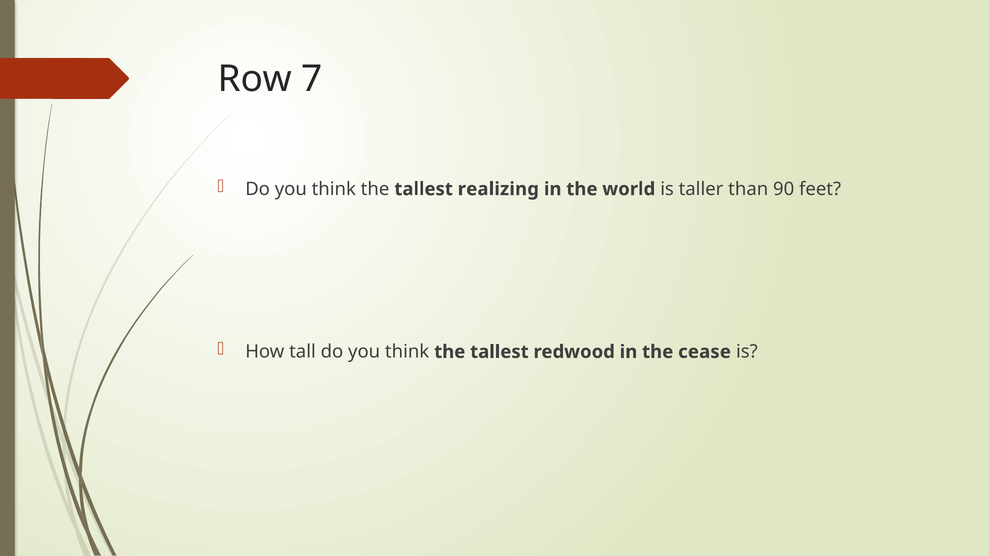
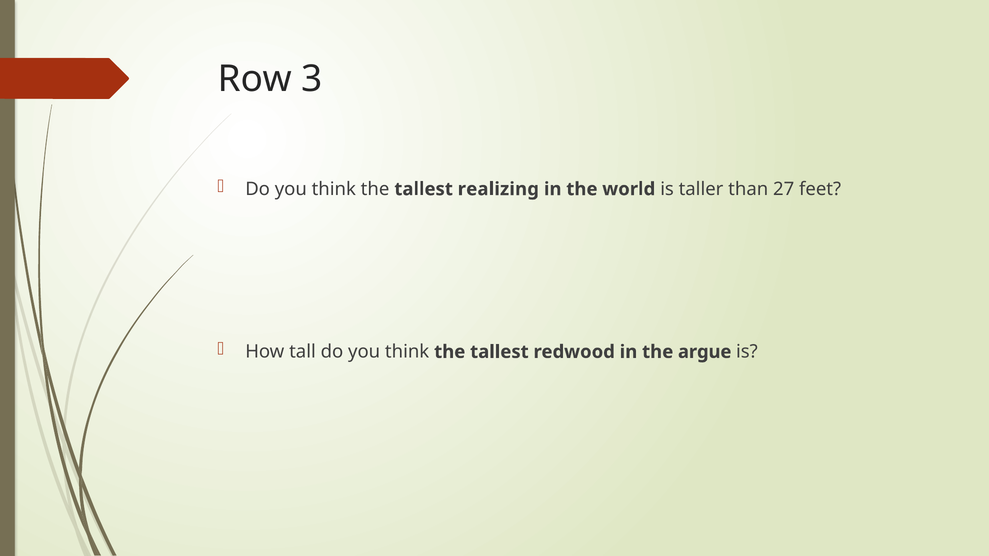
7: 7 -> 3 (312, 79)
90: 90 -> 27 (784, 189)
cease: cease -> argue (705, 352)
